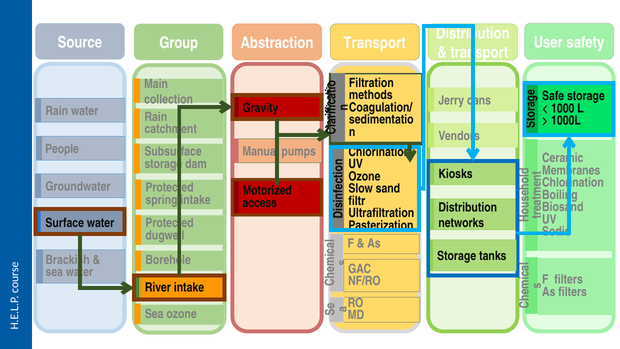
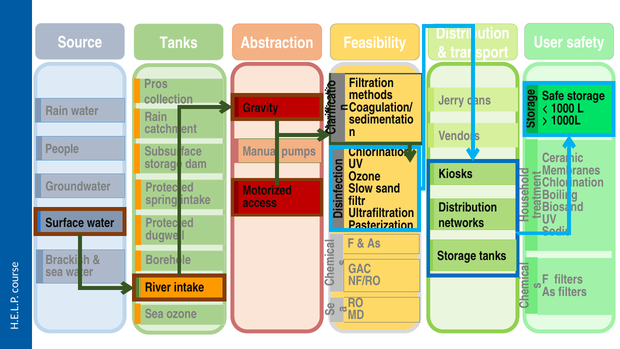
Source Group: Group -> Tanks (179, 43)
Abstraction Transport: Transport -> Feasibility (375, 43)
Main: Main -> Pros (156, 84)
